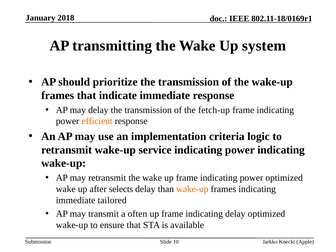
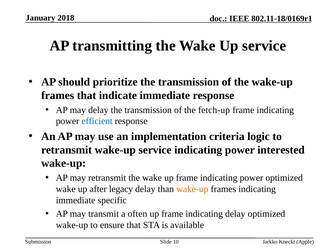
Up system: system -> service (264, 46)
efficient colour: orange -> blue (97, 121)
power indicating: indicating -> interested (281, 150)
selects: selects -> legacy (121, 189)
tailored: tailored -> specific (112, 200)
